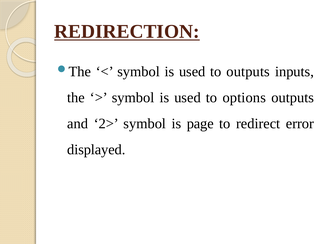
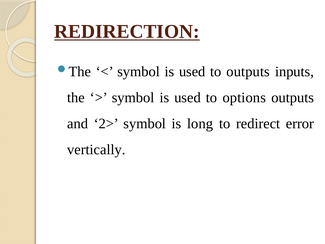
page: page -> long (200, 123)
displayed: displayed -> vertically (96, 150)
